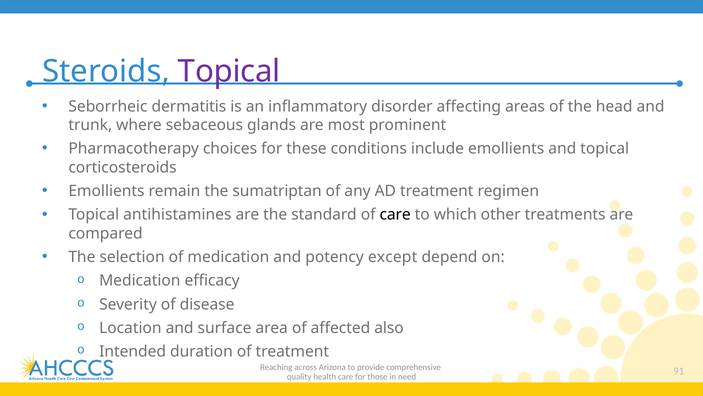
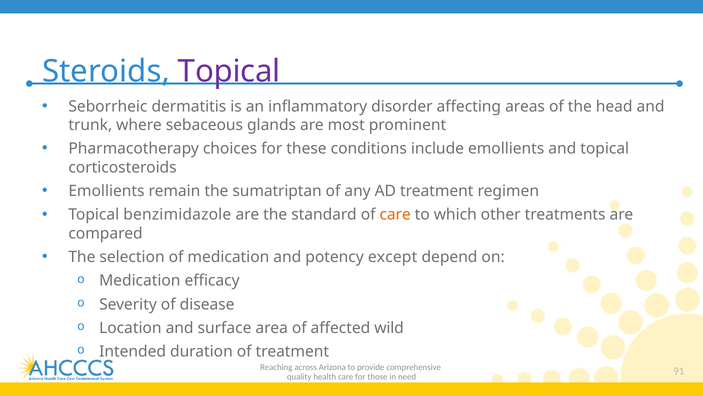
antihistamines: antihistamines -> benzimidazole (177, 214)
care colour: black -> orange (395, 214)
also: also -> wild (389, 328)
